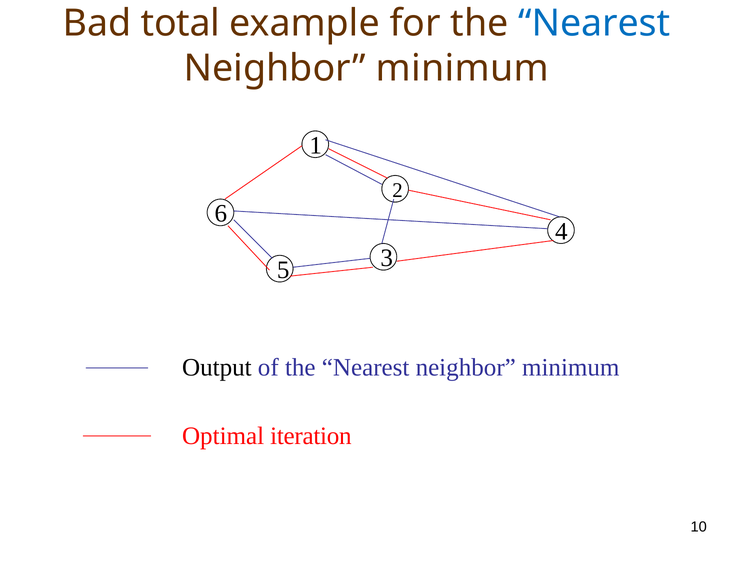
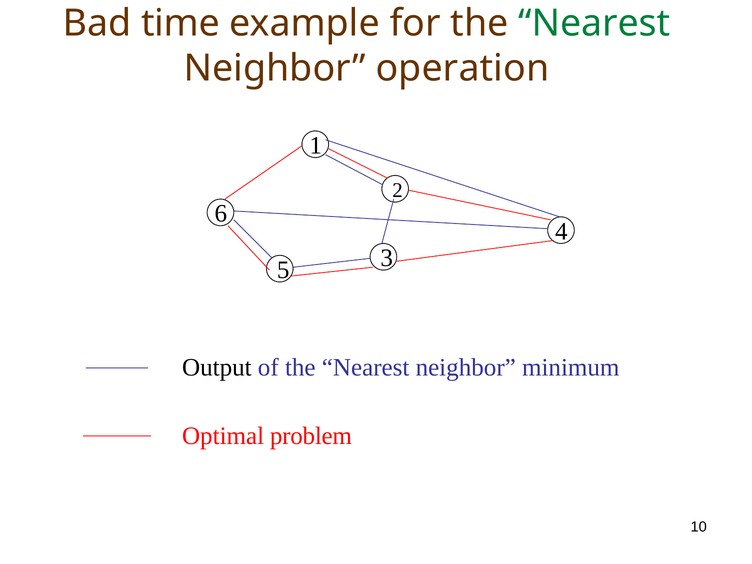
total: total -> time (180, 23)
Nearest colour: blue -> green (594, 23)
minimum: minimum -> operation (462, 68)
iteration: iteration -> problem (311, 436)
